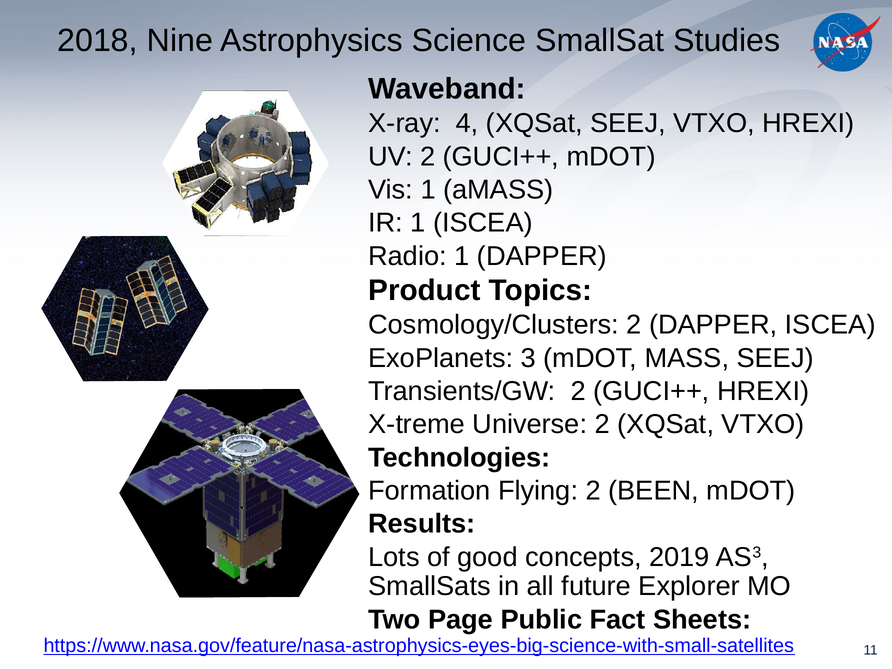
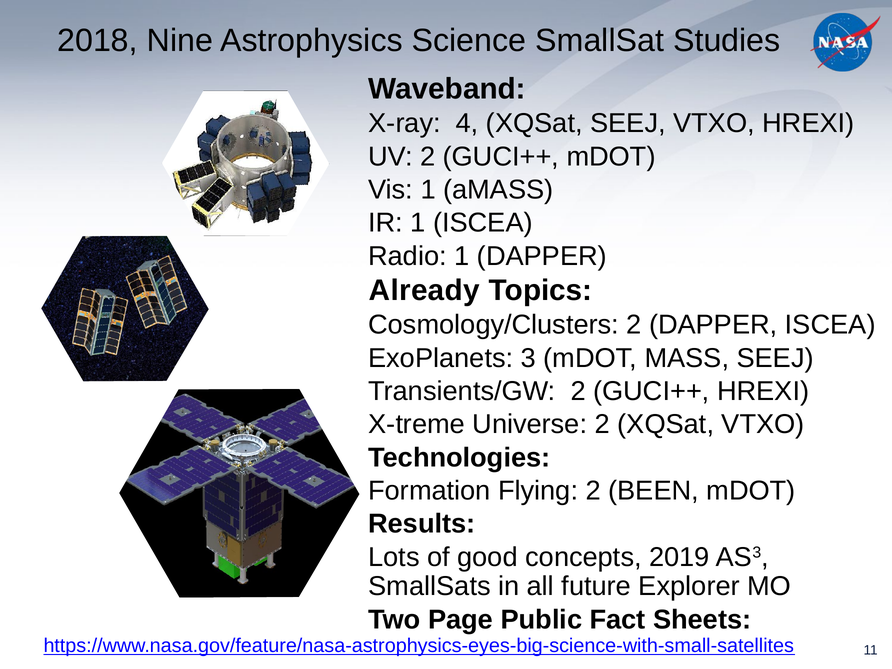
Product: Product -> Already (424, 291)
